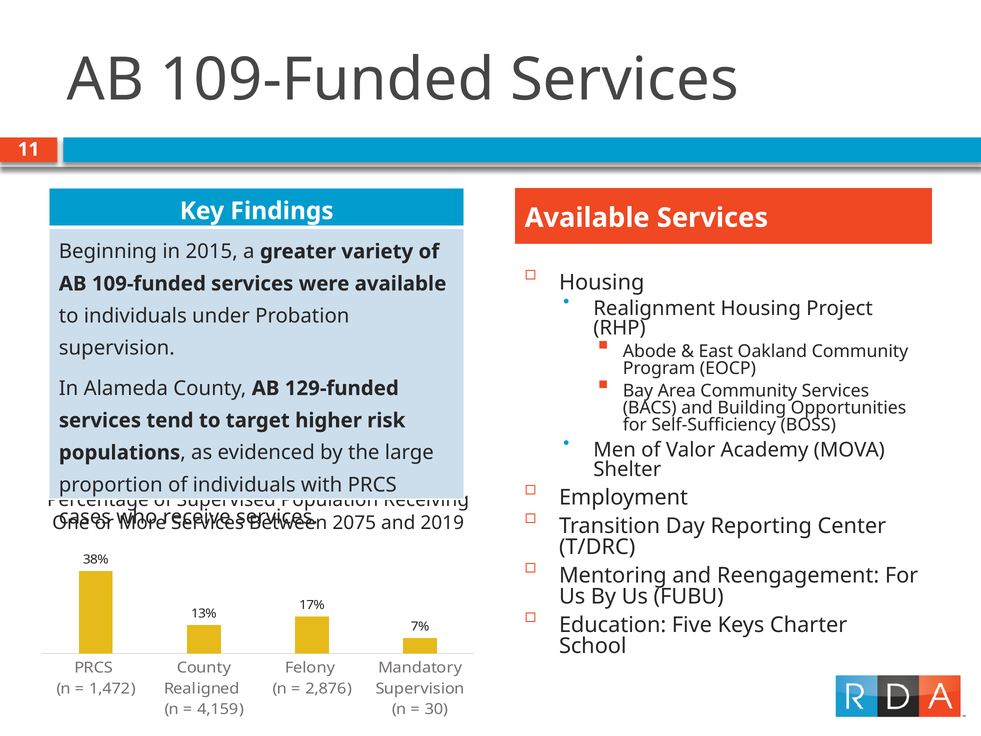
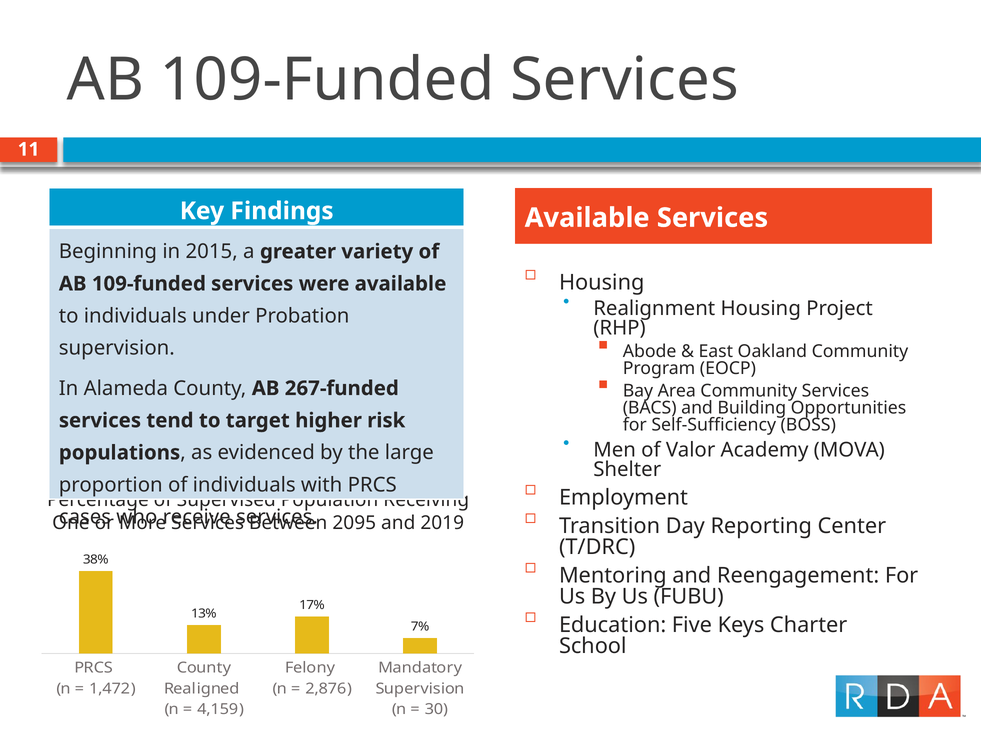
129-funded: 129-funded -> 267-funded (342, 388)
2075: 2075 -> 2095 (354, 523)
